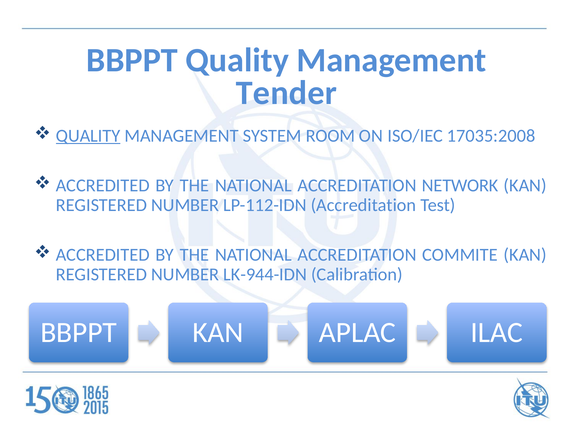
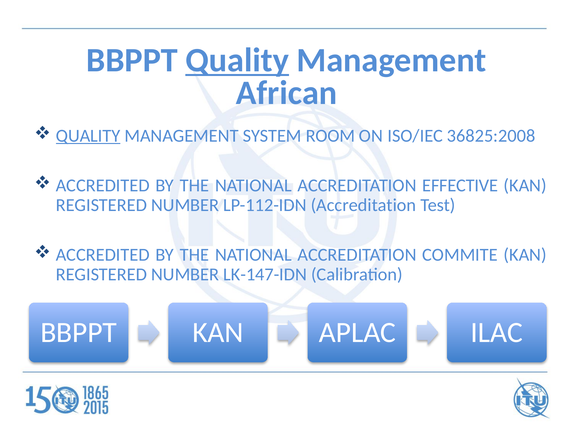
Quality underline: none -> present (237, 60)
Tender: Tender -> African (287, 93)
17035:2008: 17035:2008 -> 36825:2008 (491, 136)
NETWORK: NETWORK -> EFFECTIVE (460, 186)
LK-944-IDN: LK-944-IDN -> LK-147-IDN (265, 275)
